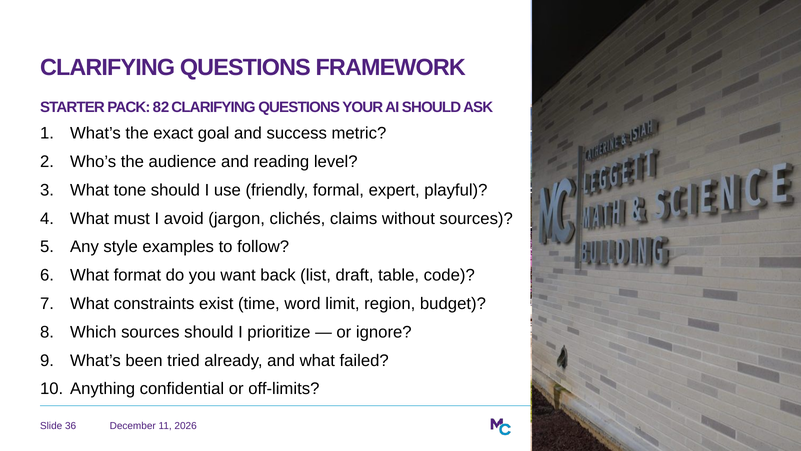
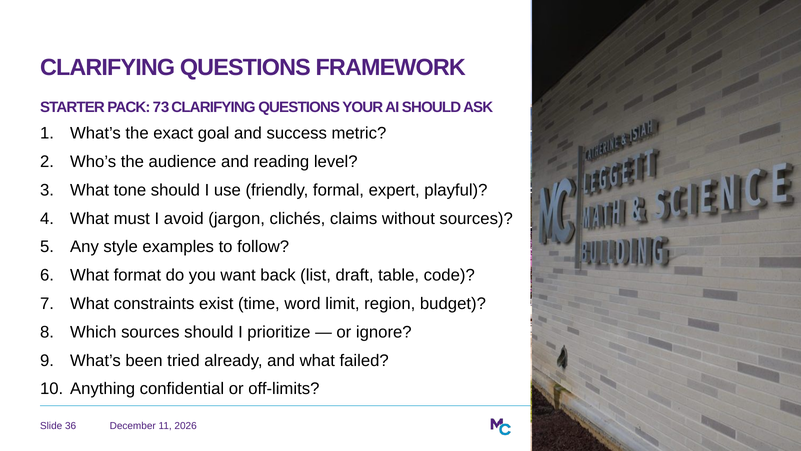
82: 82 -> 73 (161, 107)
